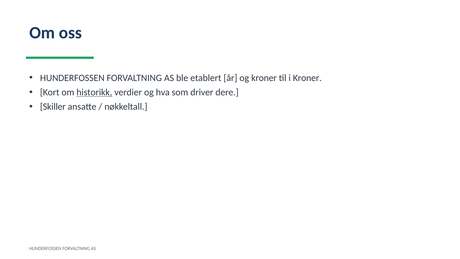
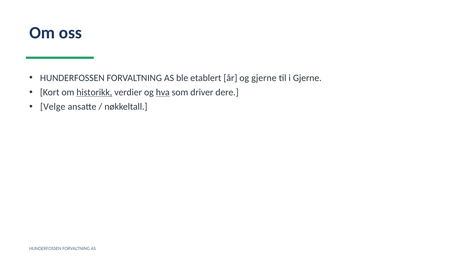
og kroner: kroner -> gjerne (264, 78)
i Kroner: Kroner -> Gjerne (307, 78)
hva underline: none -> present (163, 92)
Skiller: Skiller -> Velge (53, 107)
